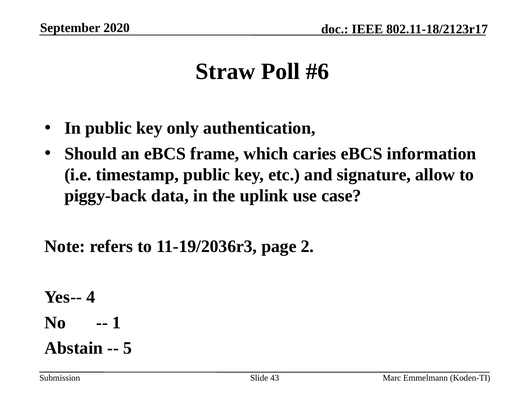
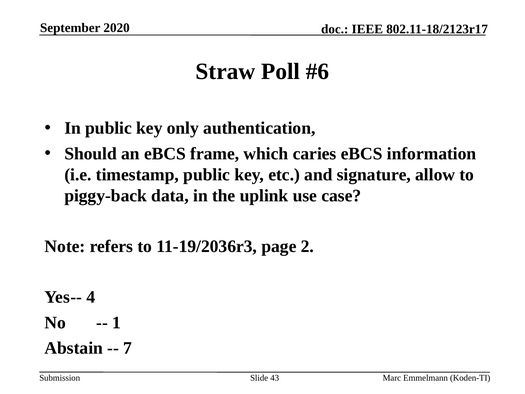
5: 5 -> 7 (128, 348)
